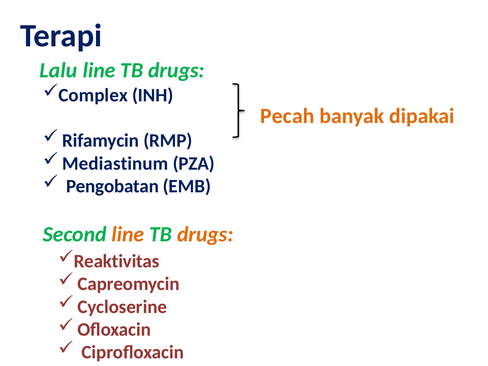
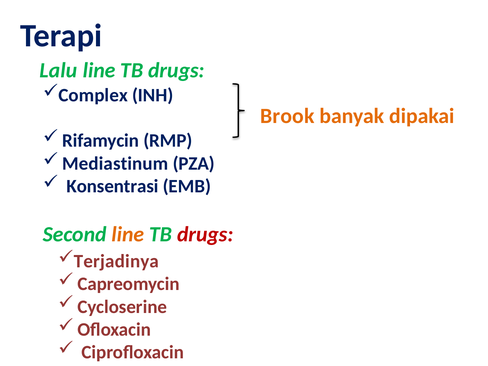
Pecah: Pecah -> Brook (287, 116)
Pengobatan: Pengobatan -> Konsentrasi (112, 186)
drugs colour: orange -> red (205, 234)
Reaktivitas: Reaktivitas -> Terjadinya (116, 261)
